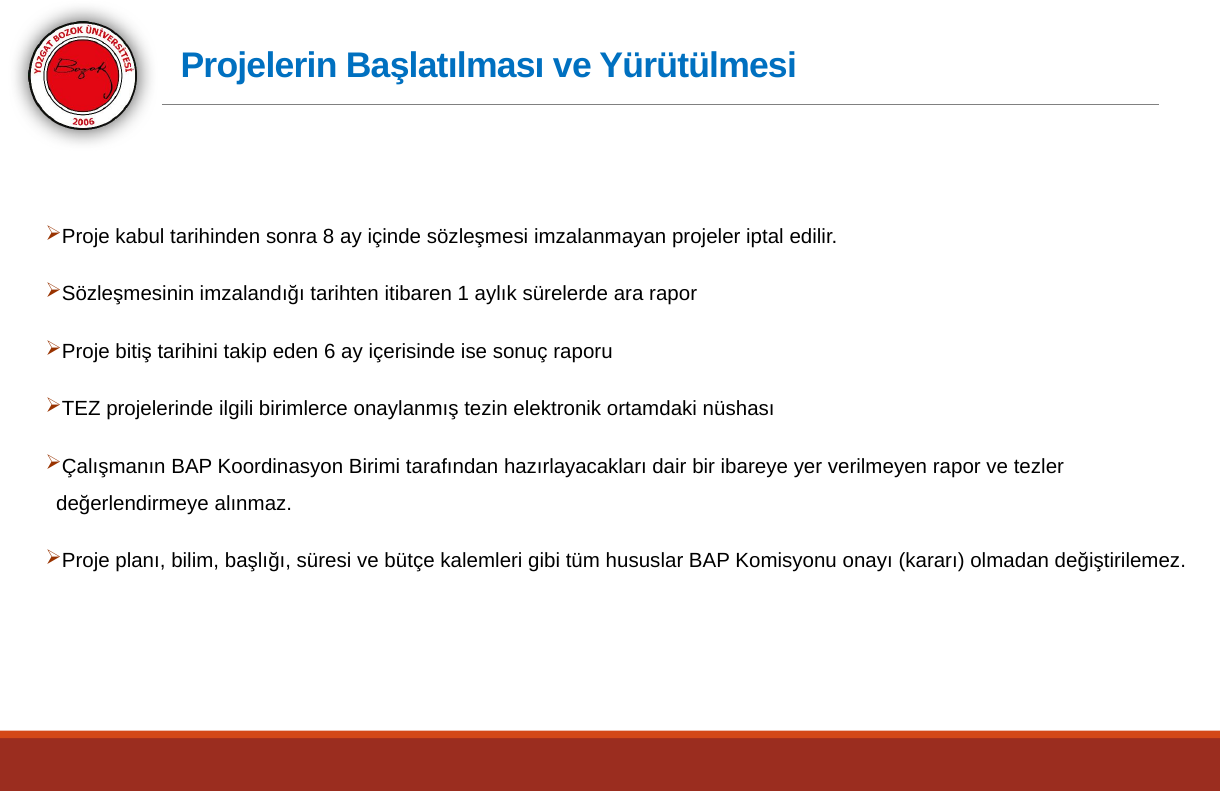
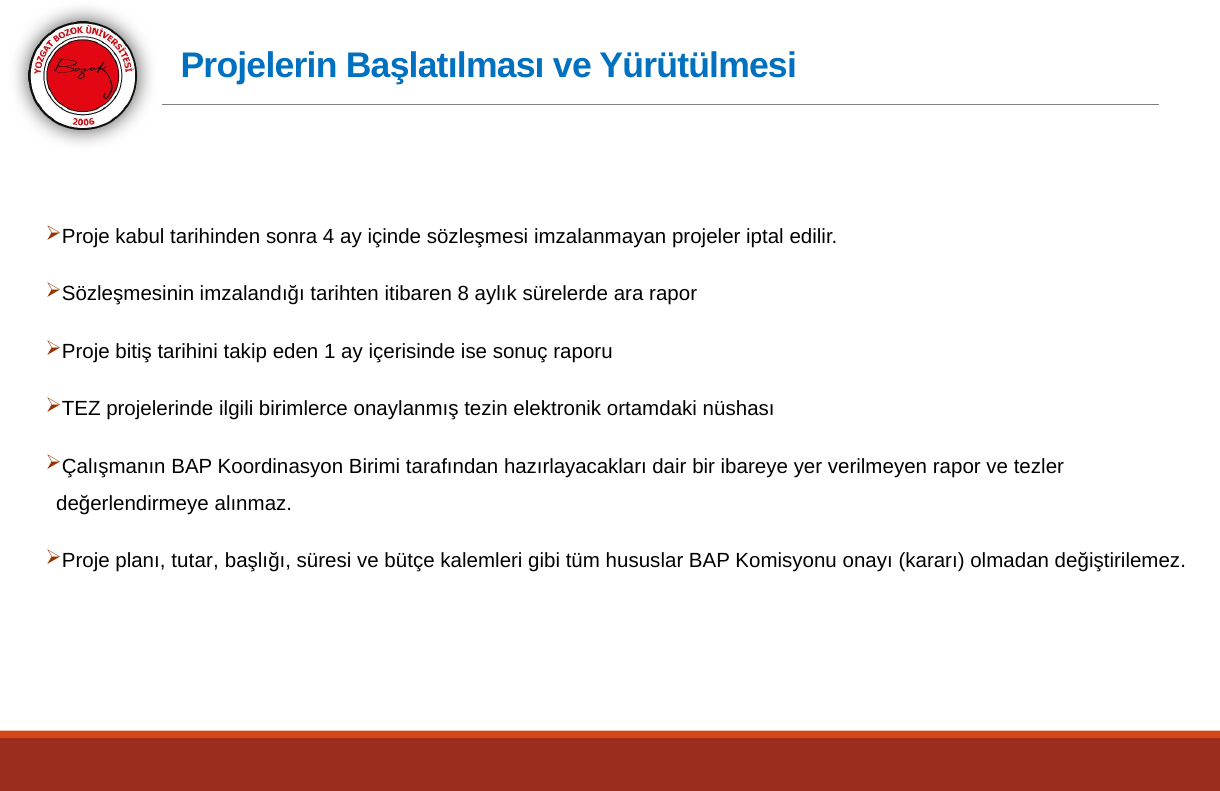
8: 8 -> 4 (329, 237)
1: 1 -> 8 (463, 294)
6: 6 -> 1 (330, 351)
bilim: bilim -> tutar (195, 560)
